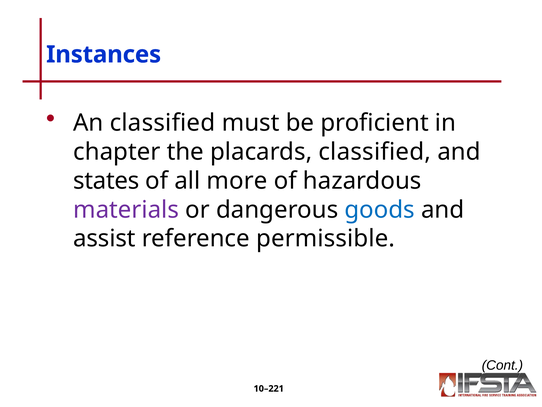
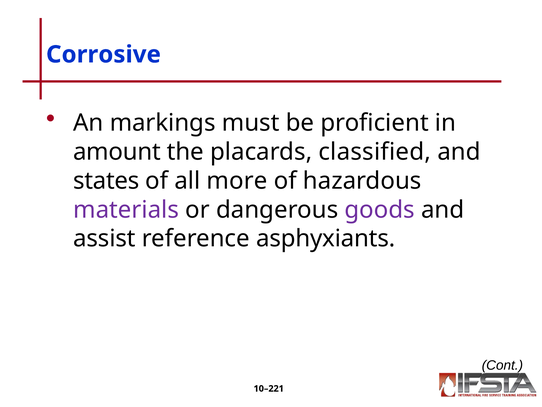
Instances: Instances -> Corrosive (103, 54)
An classified: classified -> markings (163, 123)
chapter: chapter -> amount (117, 152)
goods colour: blue -> purple (380, 209)
permissible: permissible -> asphyxiants (326, 238)
